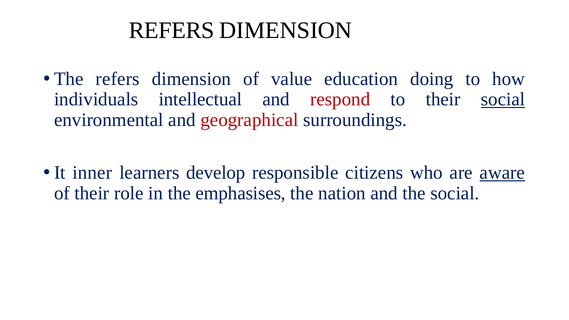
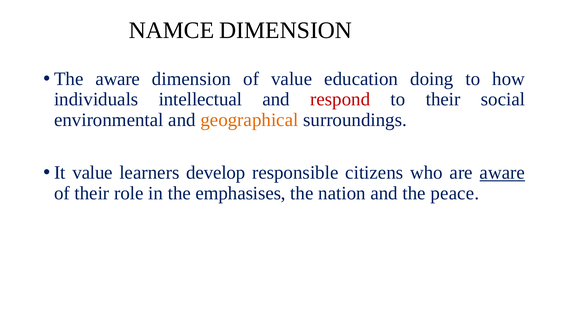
REFERS: REFERS -> NAMCE (171, 30)
The refers: refers -> aware (118, 79)
social underline: present -> none (503, 99)
geographical colour: red -> orange (249, 120)
It inner: inner -> value (93, 173)
the social: social -> peace (455, 193)
